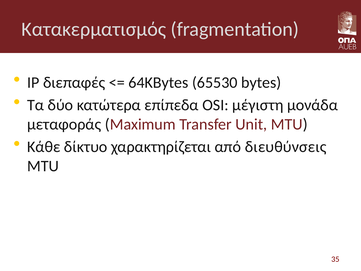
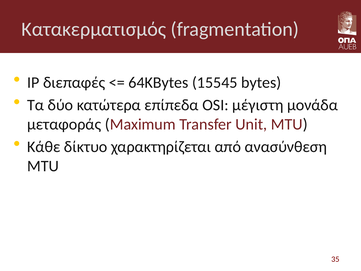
65530: 65530 -> 15545 (215, 83)
διευθύνσεις: διευθύνσεις -> ανασύνθεση (286, 147)
